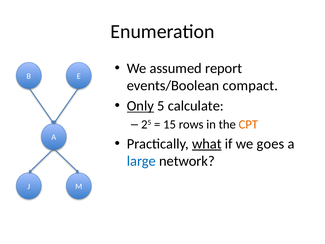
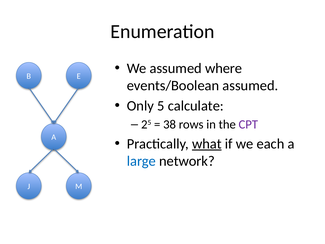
report: report -> where (224, 68)
events/Boolean compact: compact -> assumed (250, 86)
Only underline: present -> none (140, 106)
15: 15 -> 38 (170, 124)
CPT colour: orange -> purple (248, 124)
goes: goes -> each (270, 144)
